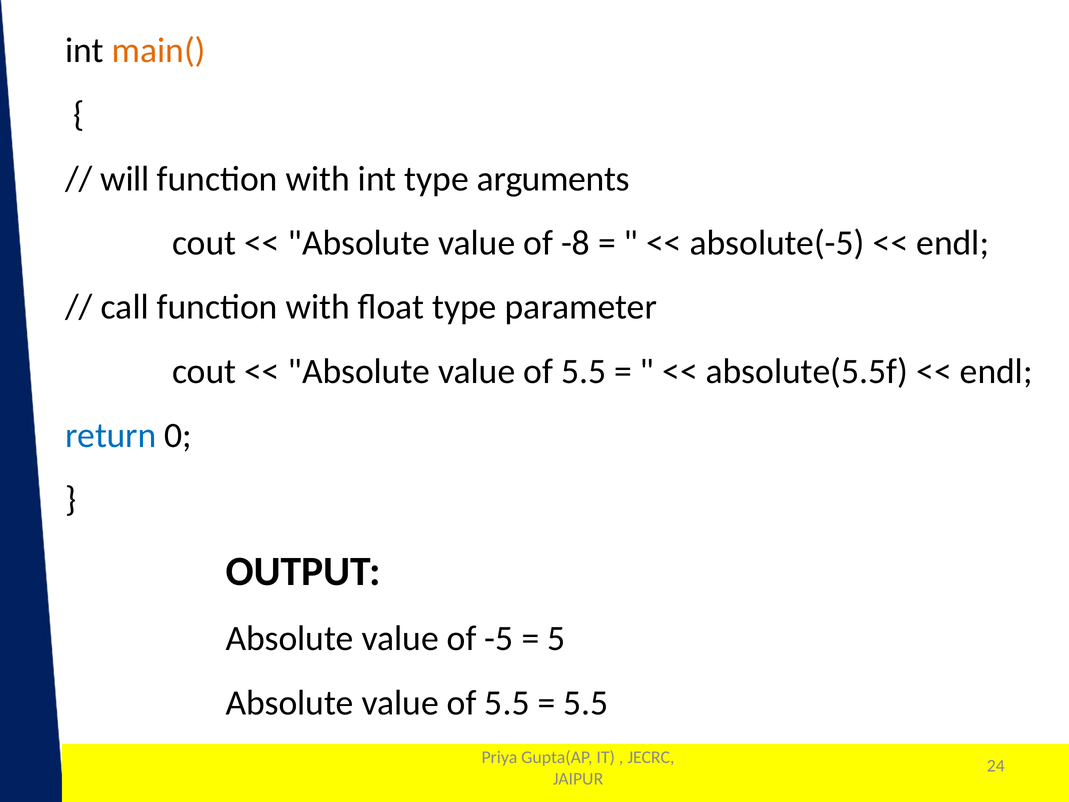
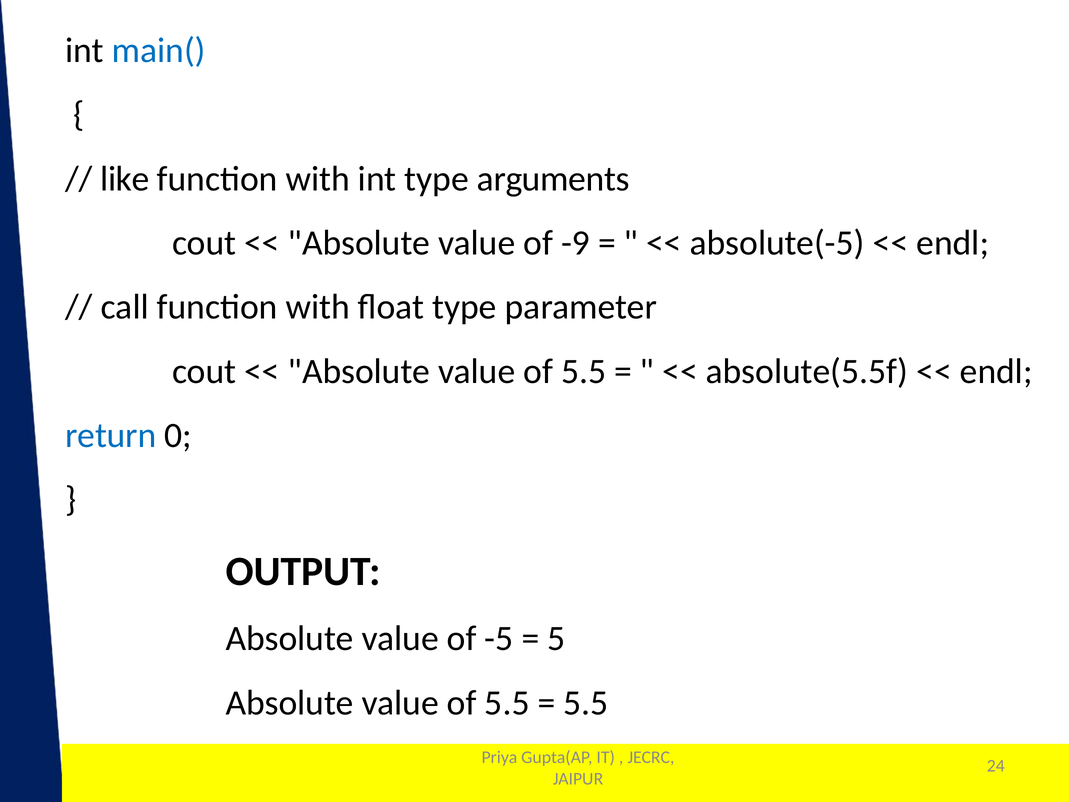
main( colour: orange -> blue (159, 51)
will: will -> like (125, 179)
-8: -8 -> -9 (576, 243)
